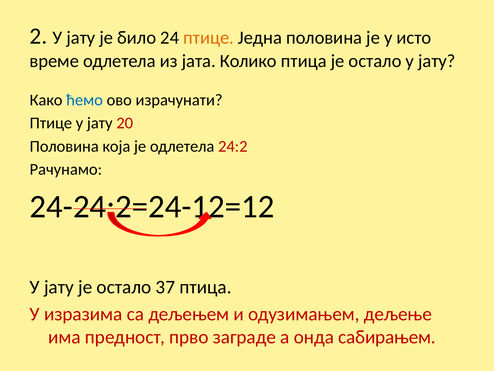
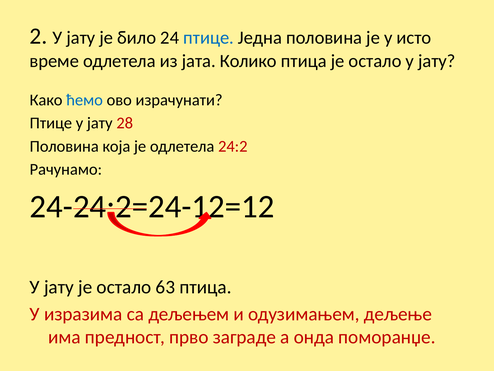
птице colour: orange -> blue (209, 38)
20: 20 -> 28 (125, 123)
37: 37 -> 63 (165, 287)
сабирањем: сабирањем -> поморанџе (387, 337)
